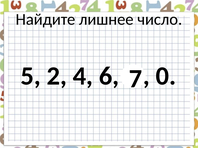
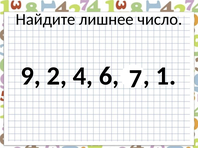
5: 5 -> 9 (31, 76)
0: 0 -> 1 (166, 76)
